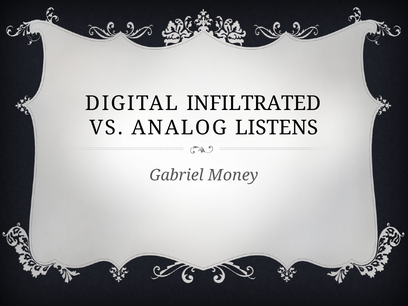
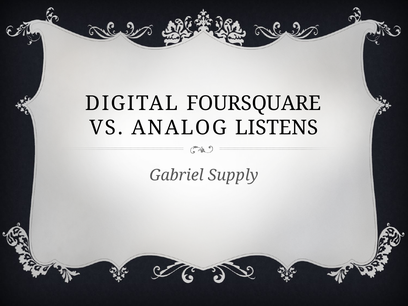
INFILTRATED: INFILTRATED -> FOURSQUARE (254, 103)
Money: Money -> Supply (233, 175)
